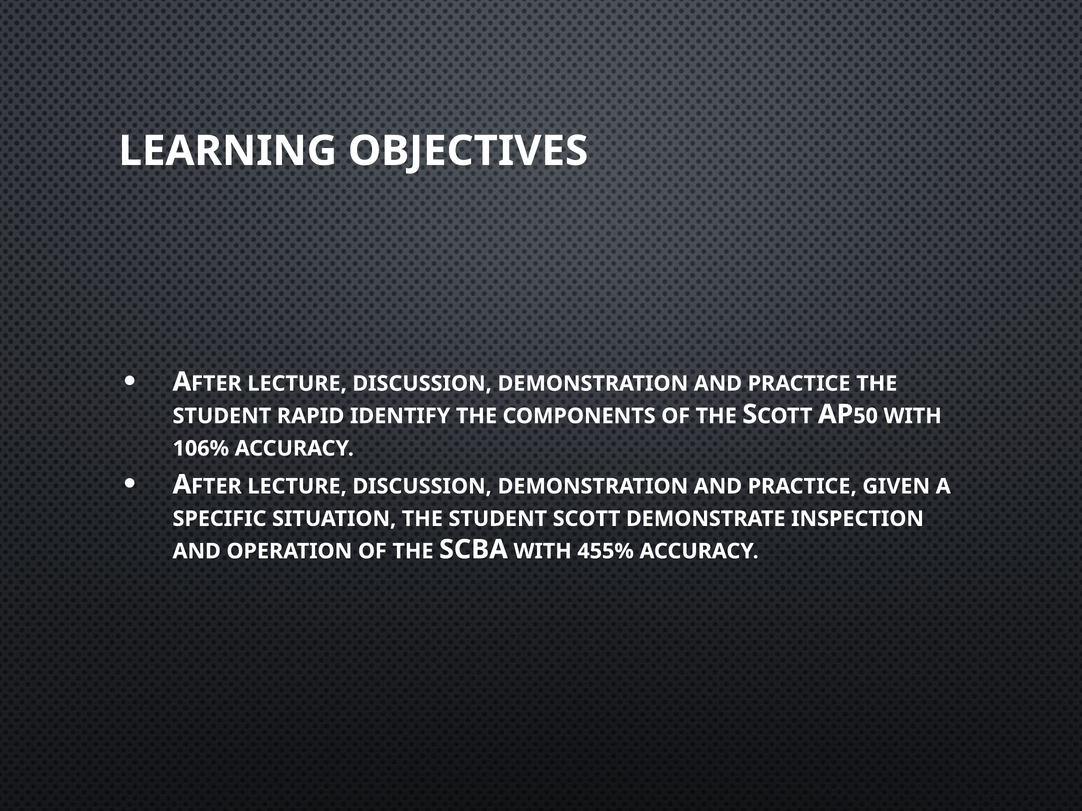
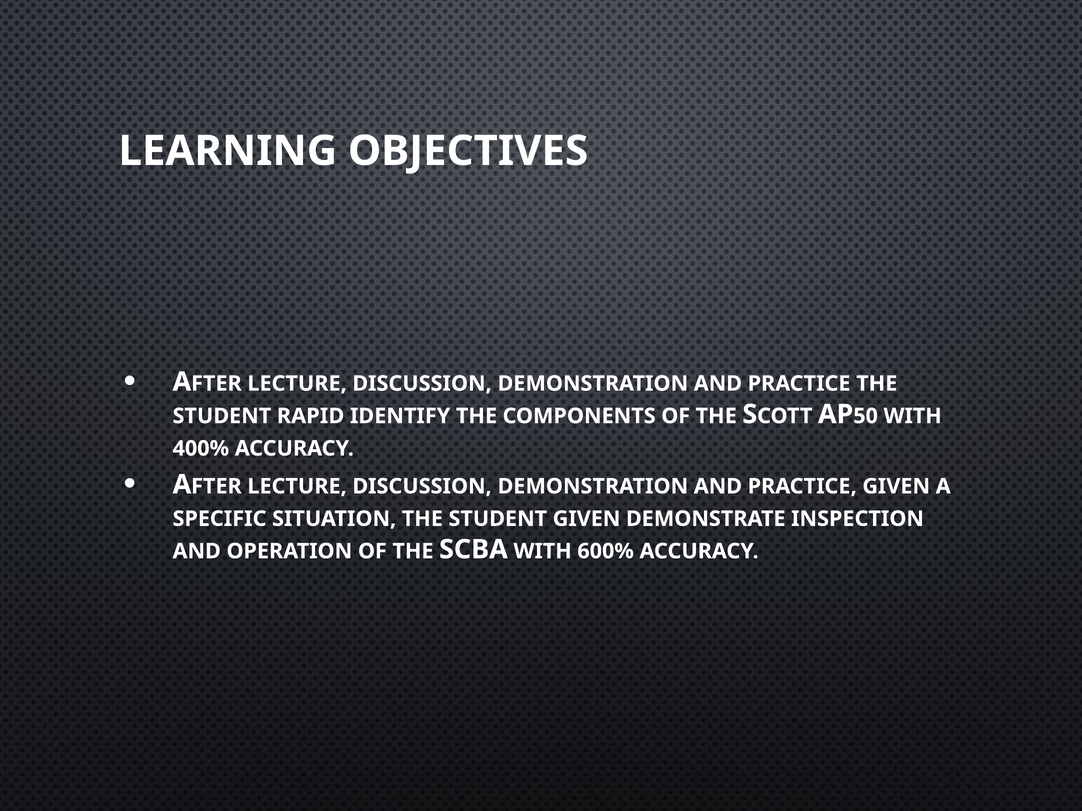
106%: 106% -> 400% (201, 449)
STUDENT SCOTT: SCOTT -> GIVEN (587, 519)
455%: 455% -> 600% (606, 552)
